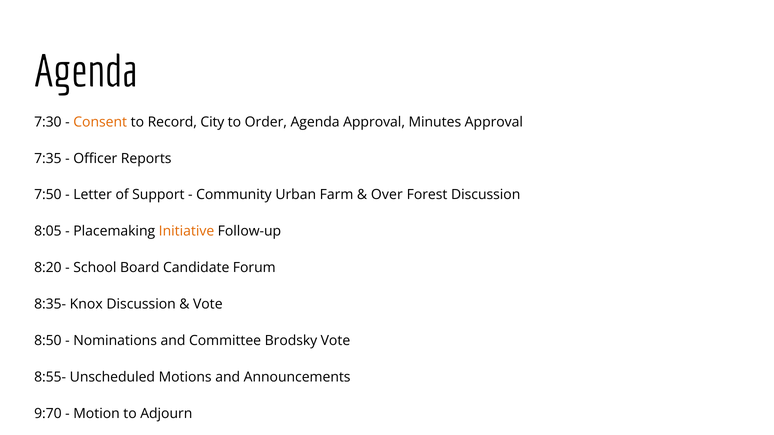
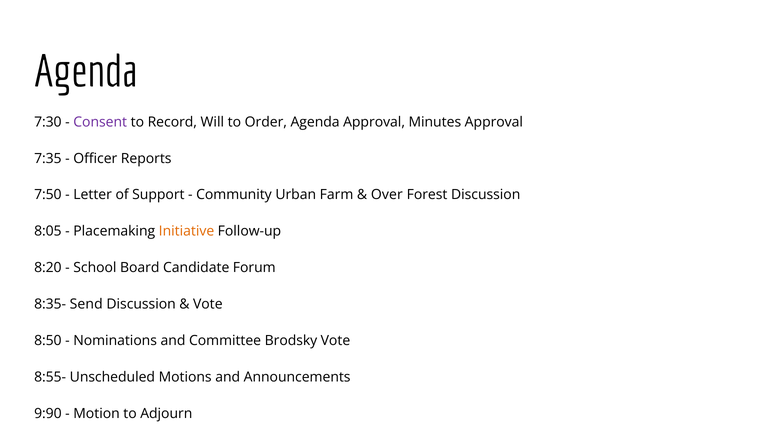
Consent colour: orange -> purple (100, 122)
City: City -> Will (212, 122)
Knox: Knox -> Send (86, 304)
9:70: 9:70 -> 9:90 (48, 414)
